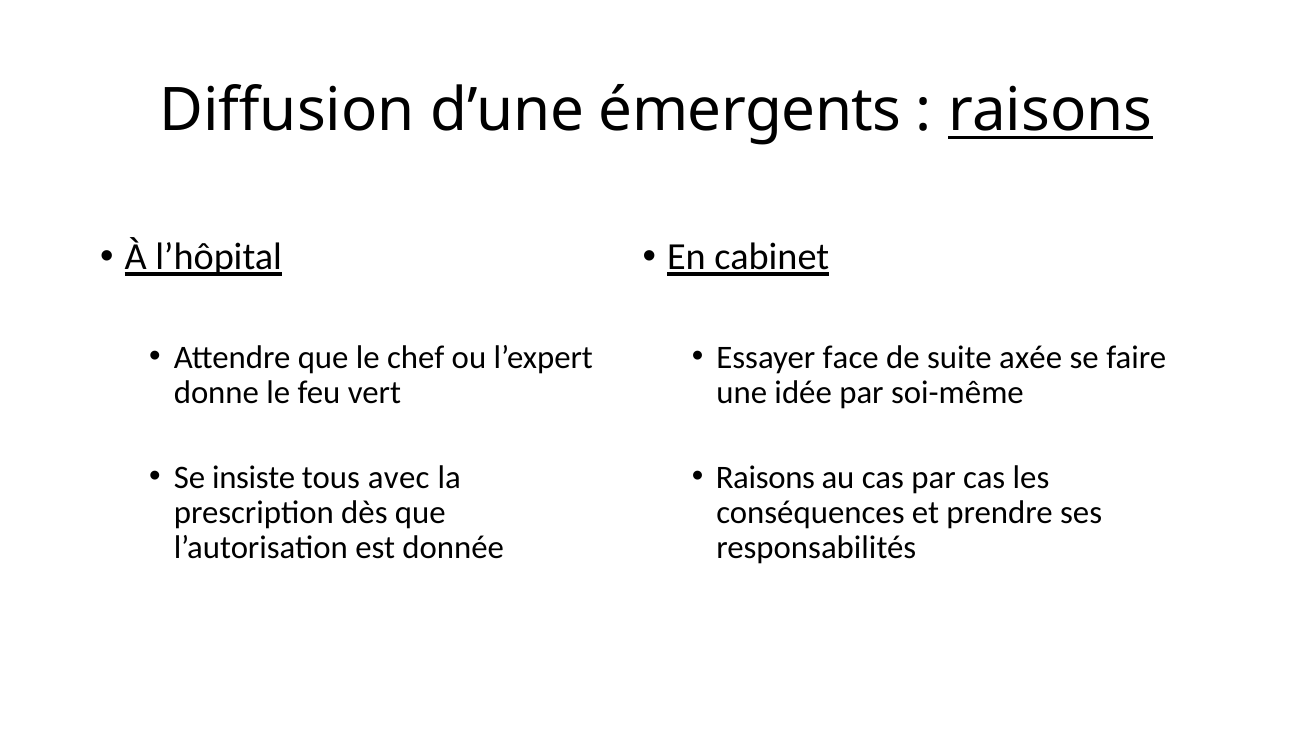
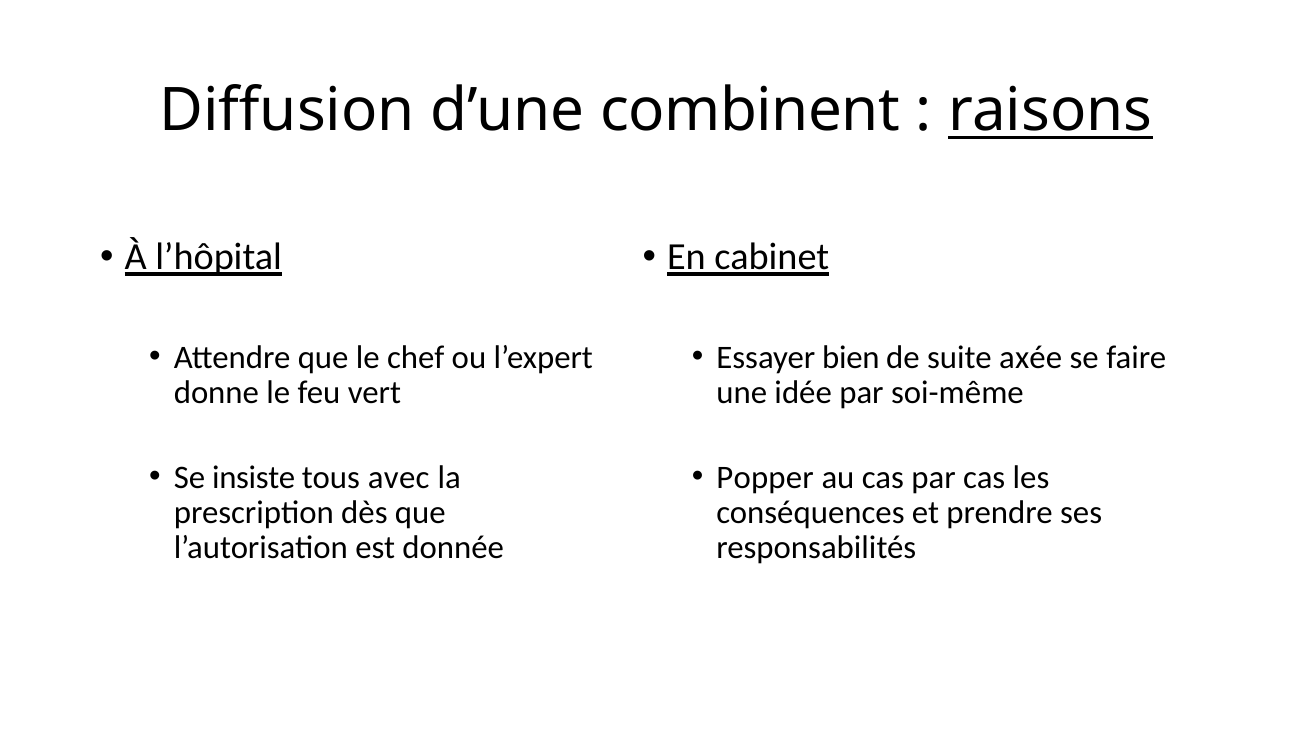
émergents: émergents -> combinent (750, 110)
face: face -> bien (851, 357)
Raisons: Raisons -> Popper (765, 477)
